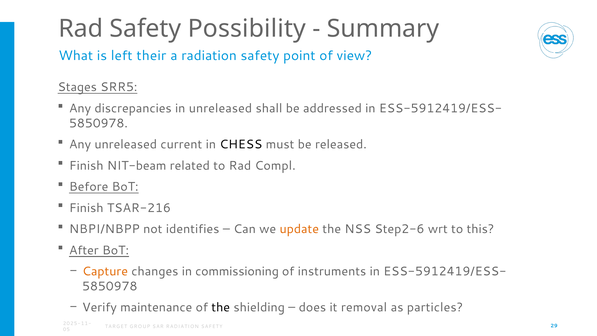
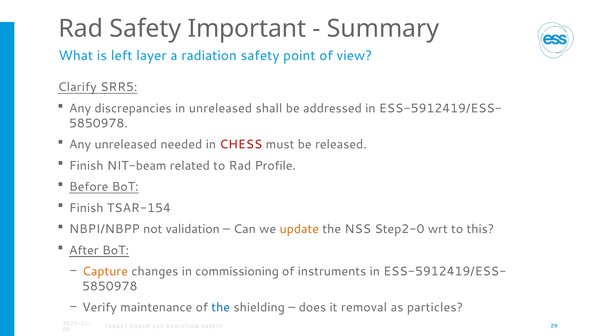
Possibility: Possibility -> Important (247, 28)
their: their -> layer (151, 56)
Stages: Stages -> Clarify (77, 87)
current: current -> needed (181, 144)
CHESS colour: black -> red (241, 144)
Compl: Compl -> Profile (275, 165)
TSAR-216: TSAR-216 -> TSAR-154 (139, 208)
identifies: identifies -> validation (193, 229)
Step2-6: Step2-6 -> Step2-0 (399, 229)
the colour: black -> blue (221, 307)
